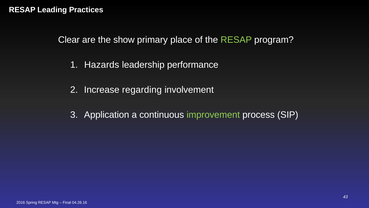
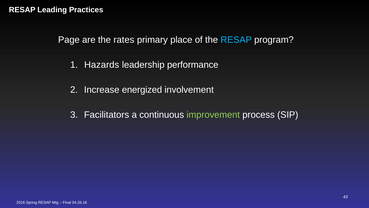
Clear: Clear -> Page (69, 40)
show: show -> rates (124, 40)
RESAP colour: light green -> light blue (236, 40)
regarding: regarding -> energized (142, 90)
Application: Application -> Facilitators (107, 115)
